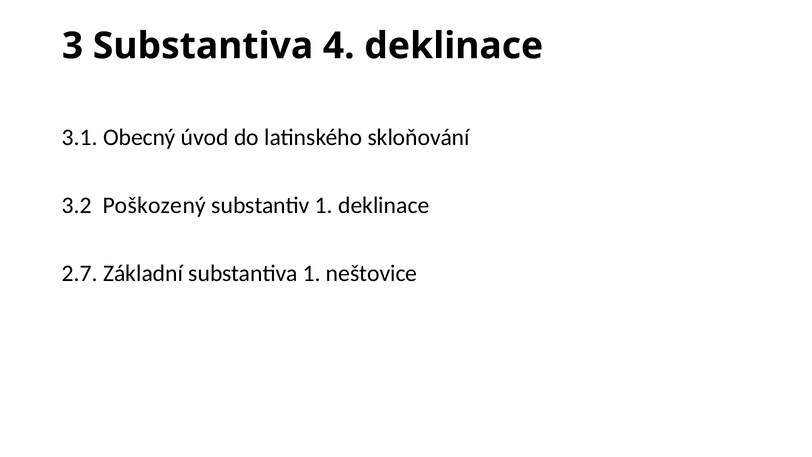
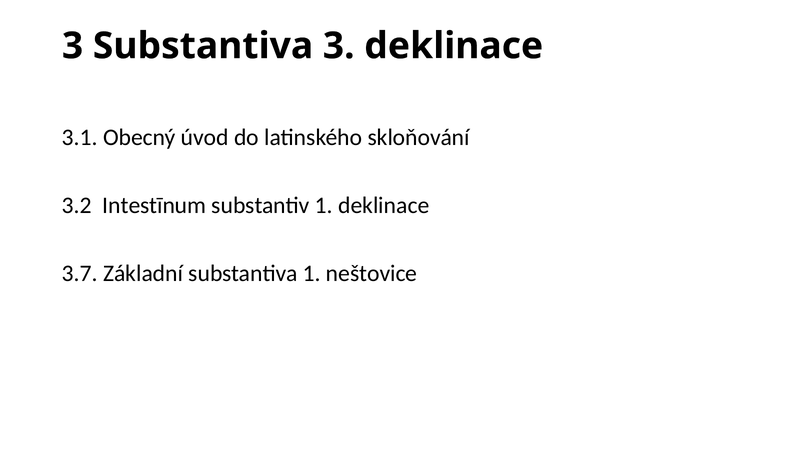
Substantiva 4: 4 -> 3 (339, 46)
Poškozený: Poškozený -> Intestīnum (154, 205)
2.7: 2.7 -> 3.7 (80, 273)
